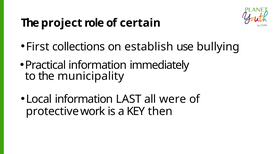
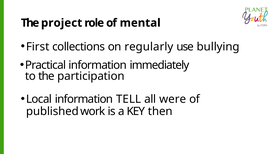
certain: certain -> mental (140, 23)
establish: establish -> regularly (149, 47)
municipality: municipality -> participation (91, 76)
LAST: LAST -> TELL (129, 99)
protective: protective -> published (52, 111)
